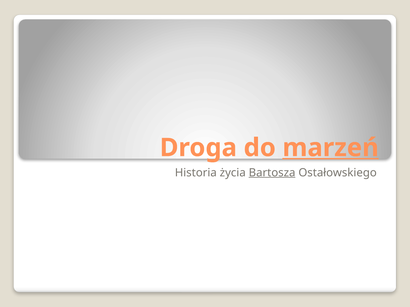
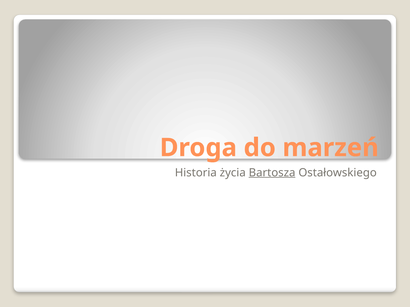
marzeń underline: present -> none (331, 148)
